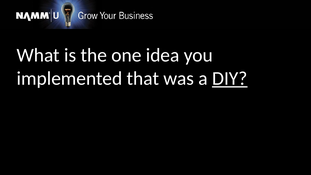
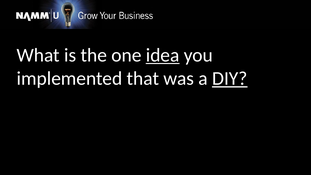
idea underline: none -> present (163, 55)
